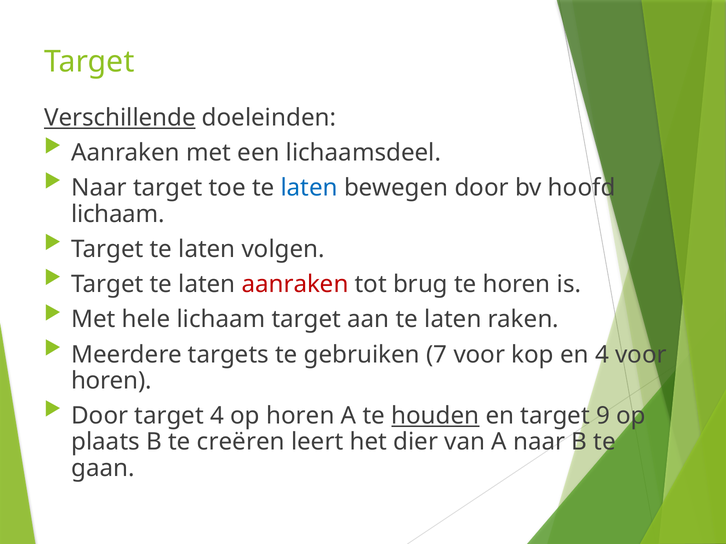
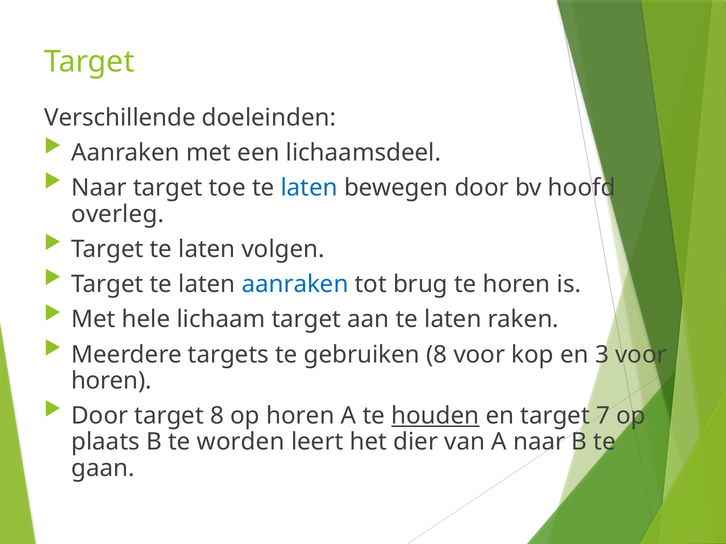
Verschillende underline: present -> none (120, 118)
lichaam: lichaam -> overleg (118, 214)
aanraken colour: red -> blue (295, 285)
gebruiken 7: 7 -> 8 (437, 355)
en 4: 4 -> 3 (602, 355)
target 4: 4 -> 8 (217, 416)
9: 9 -> 7 (603, 416)
creëren: creëren -> worden (241, 442)
